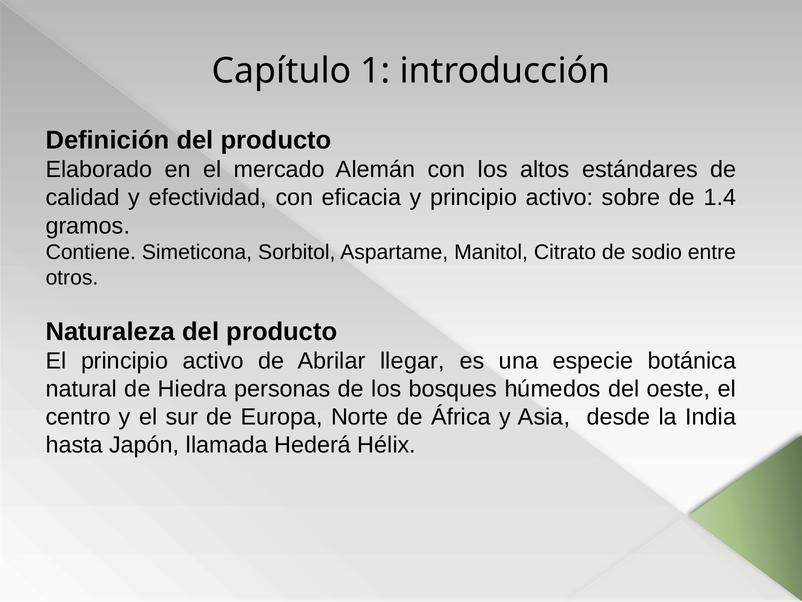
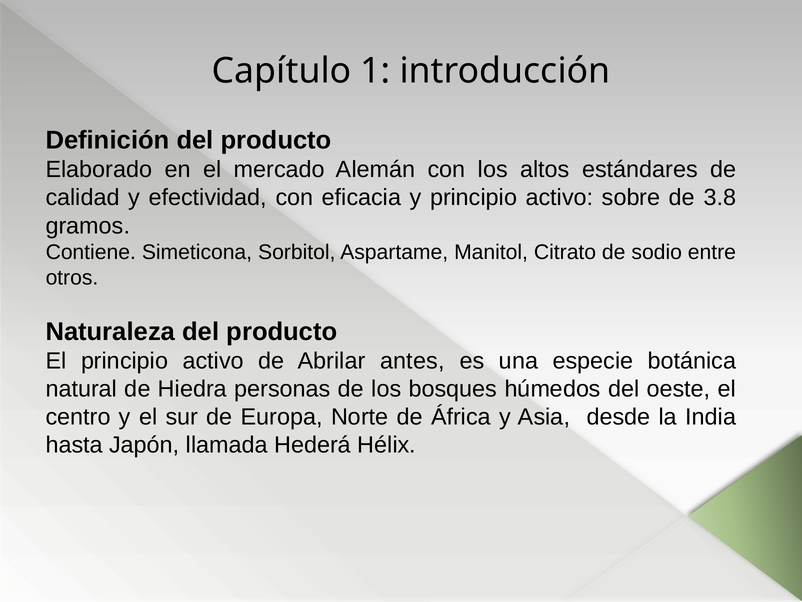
1.4: 1.4 -> 3.8 (720, 198)
llegar: llegar -> antes (412, 361)
